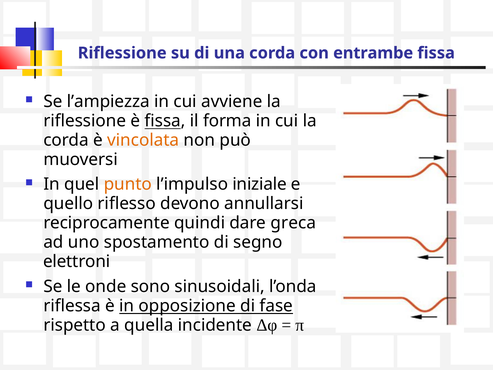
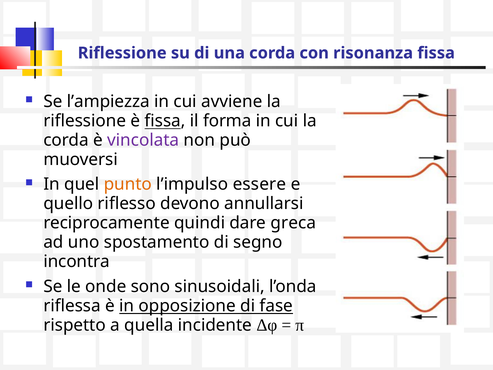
entrambe: entrambe -> risonanza (373, 53)
vincolata colour: orange -> purple (143, 140)
iniziale: iniziale -> essere (259, 184)
elettroni: elettroni -> incontra (77, 261)
